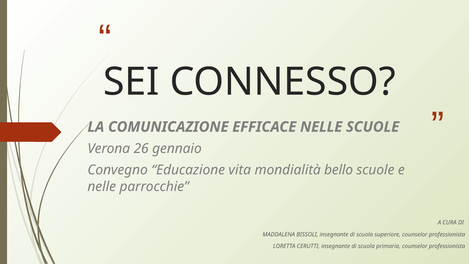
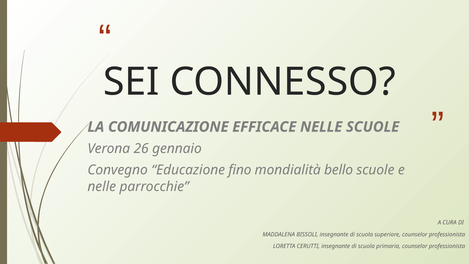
vita: vita -> fino (240, 170)
